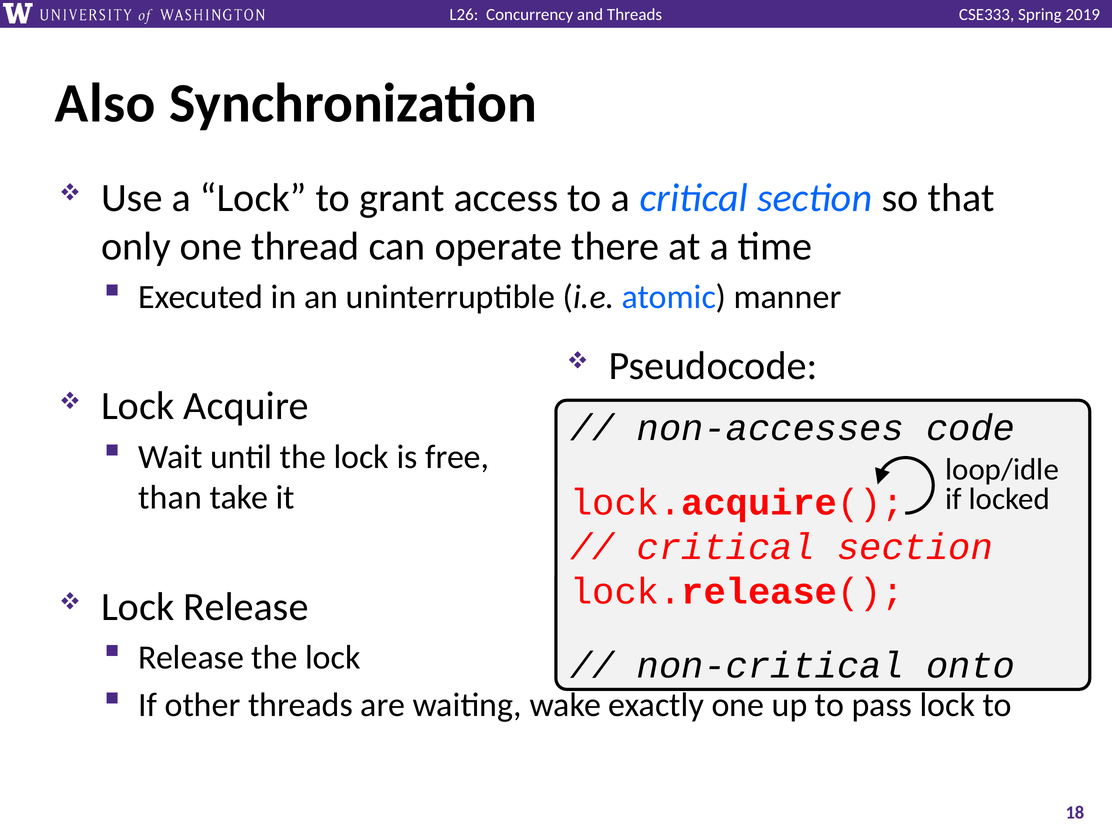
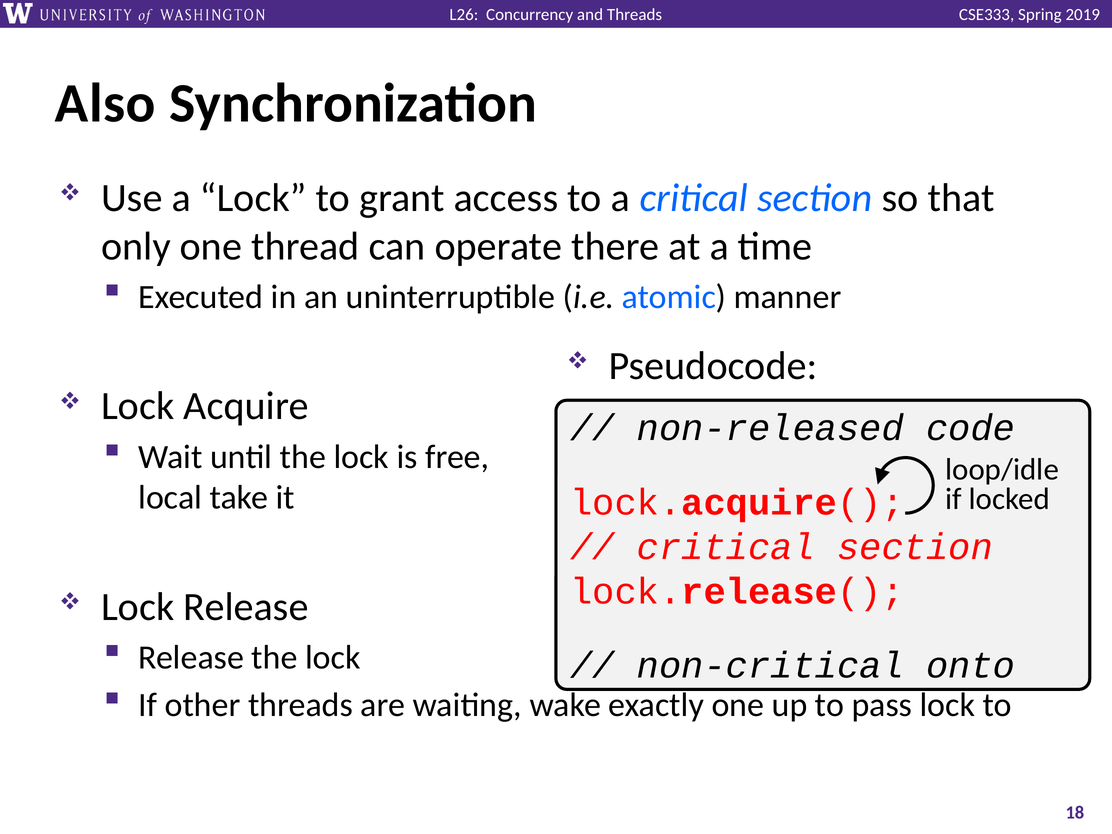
non-accesses: non-accesses -> non-released (770, 428)
than: than -> local (170, 498)
